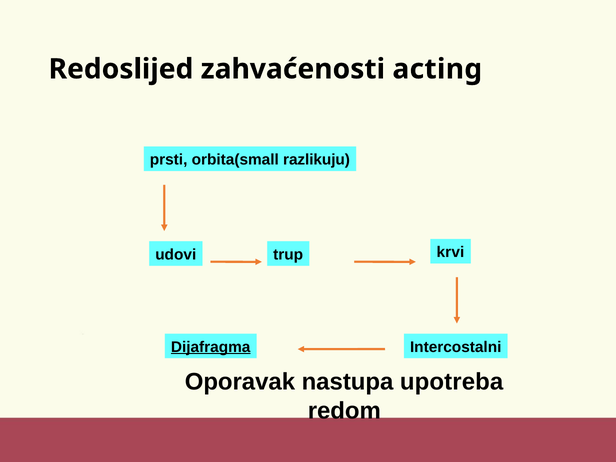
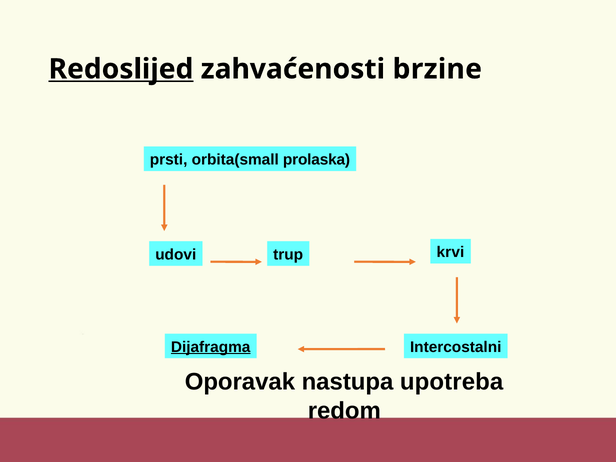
Redoslijed underline: none -> present (121, 69)
acting: acting -> brzine (437, 69)
razlikuju: razlikuju -> prolaska (317, 160)
